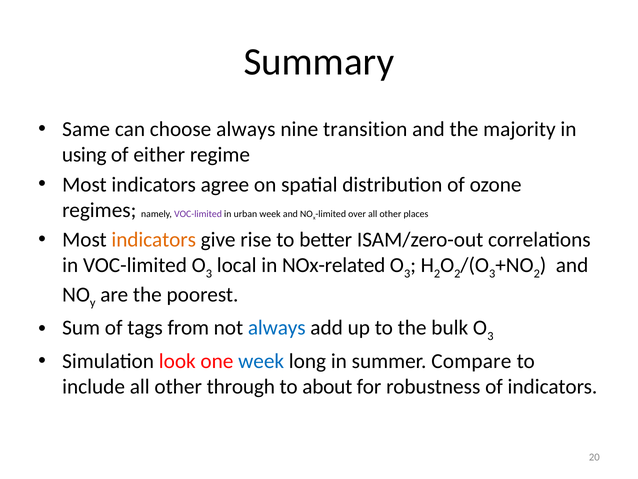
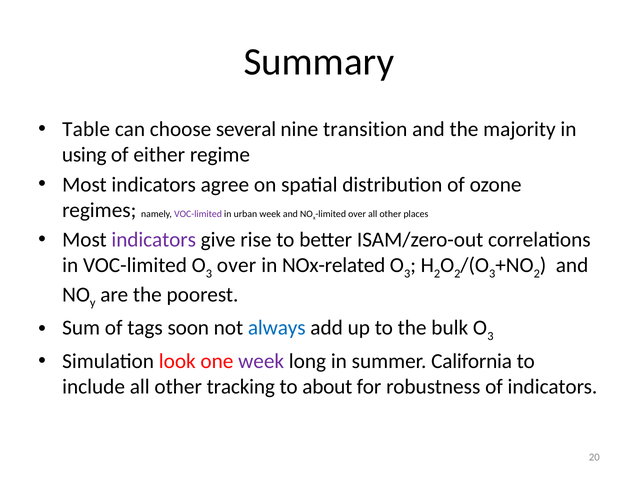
Same: Same -> Table (86, 129)
choose always: always -> several (246, 129)
indicators colour: orange -> purple (154, 240)
local: local -> over (237, 265)
from: from -> soon (188, 328)
week colour: blue -> purple (261, 361)
Compare: Compare -> California (472, 361)
through: through -> tracking (241, 386)
